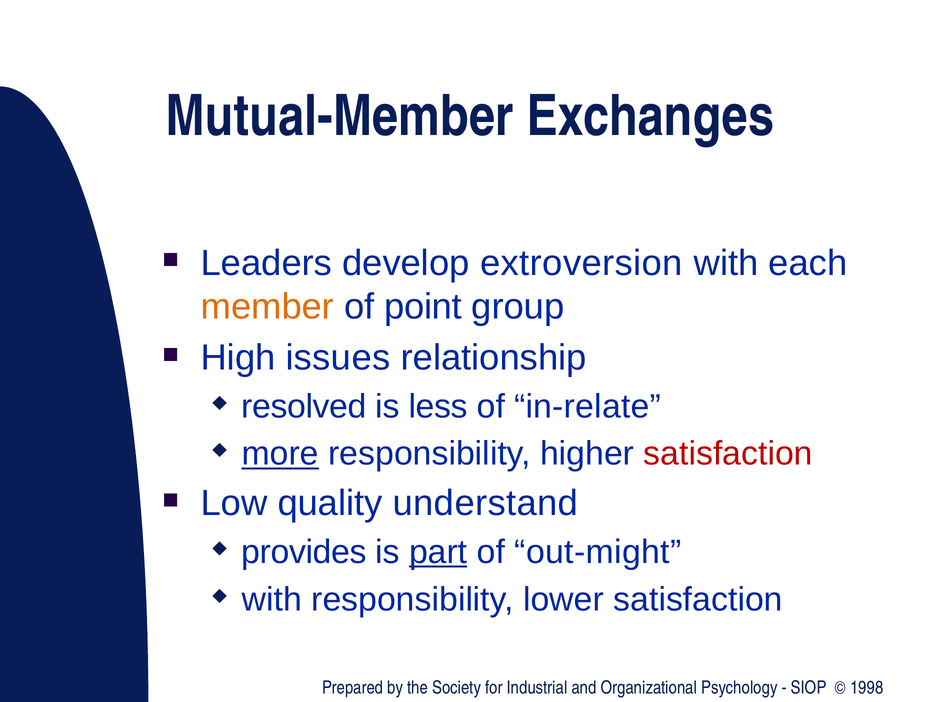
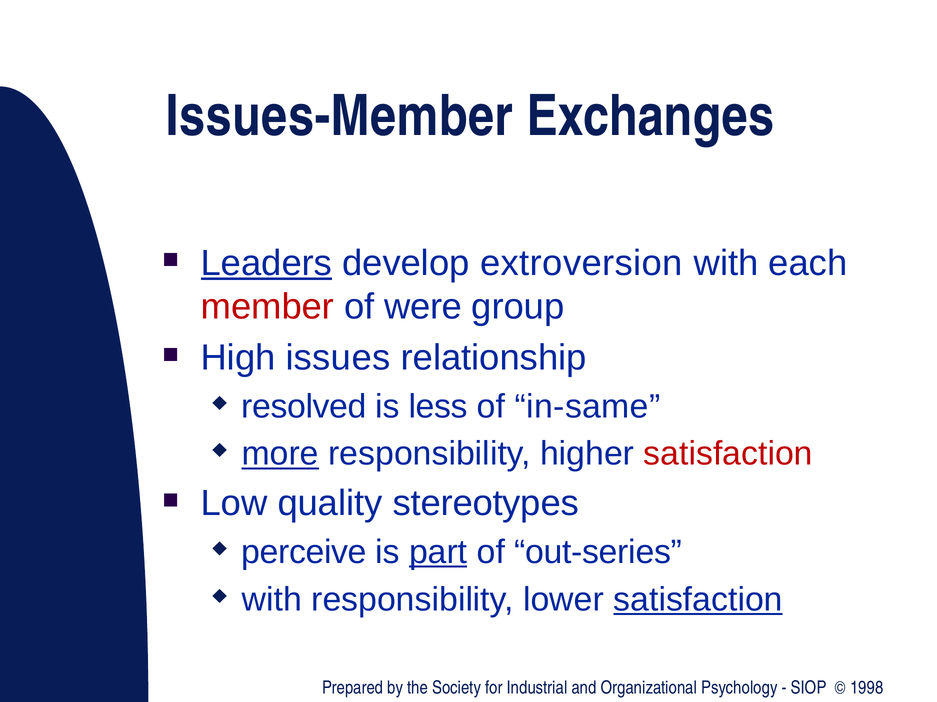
Mutual-Member: Mutual-Member -> Issues-Member (339, 117)
Leaders underline: none -> present (266, 263)
member colour: orange -> red (267, 307)
point: point -> were (423, 307)
in-relate: in-relate -> in-same (588, 407)
understand: understand -> stereotypes (486, 504)
provides: provides -> perceive (304, 553)
out-might: out-might -> out-series (598, 553)
satisfaction underline: none -> present (698, 600)
